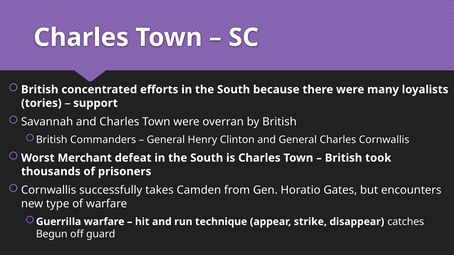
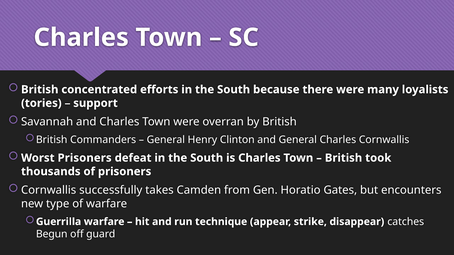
Worst Merchant: Merchant -> Prisoners (85, 158)
